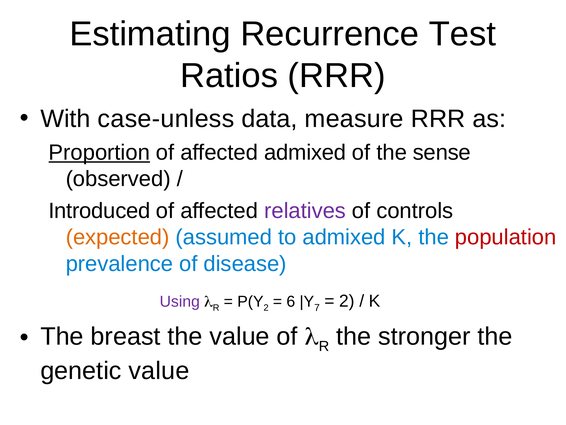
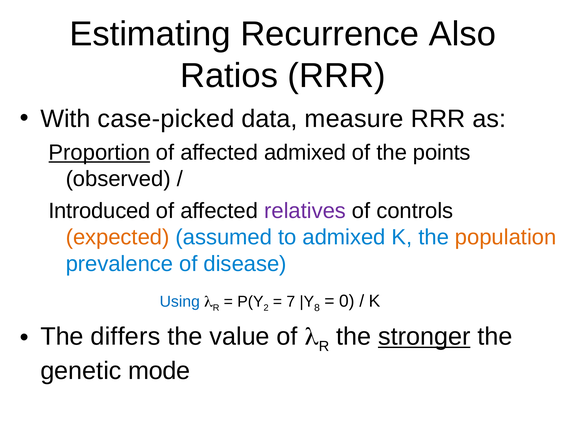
Test: Test -> Also (462, 34)
case-unless: case-unless -> case-picked (166, 119)
sense: sense -> points (442, 152)
population colour: red -> orange (506, 237)
Using colour: purple -> blue (180, 301)
6: 6 -> 7 (291, 301)
7: 7 -> 8 (317, 308)
2: 2 -> 0 (347, 301)
breast: breast -> differs (125, 336)
stronger underline: none -> present (424, 336)
genetic value: value -> mode (159, 370)
